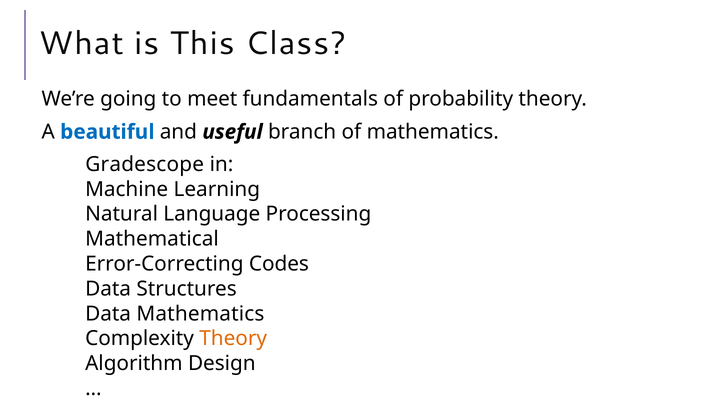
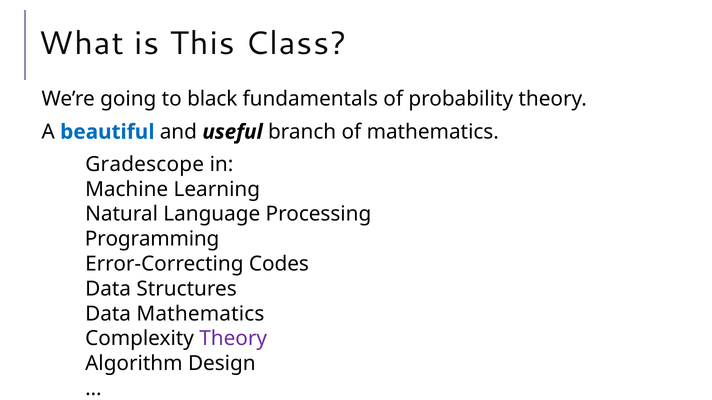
meet: meet -> black (212, 99)
Mathematical: Mathematical -> Programming (152, 239)
Theory colour: orange -> purple (233, 339)
